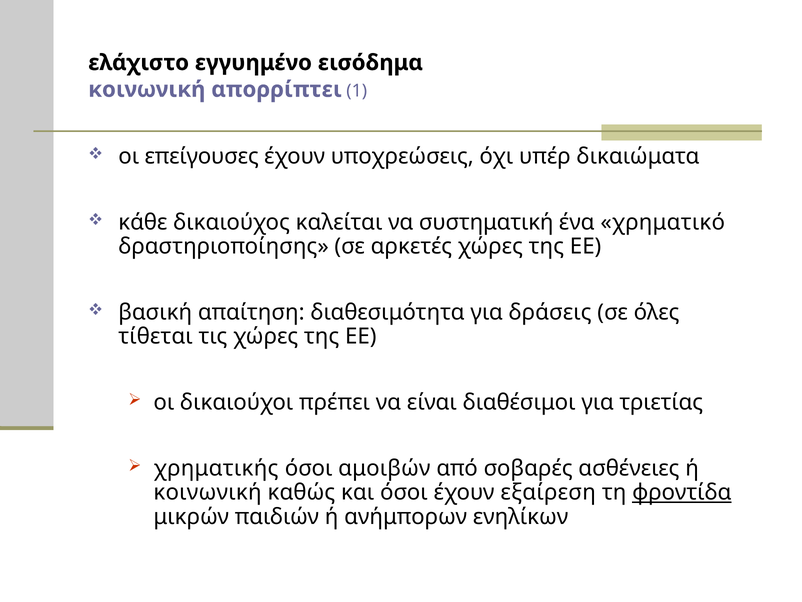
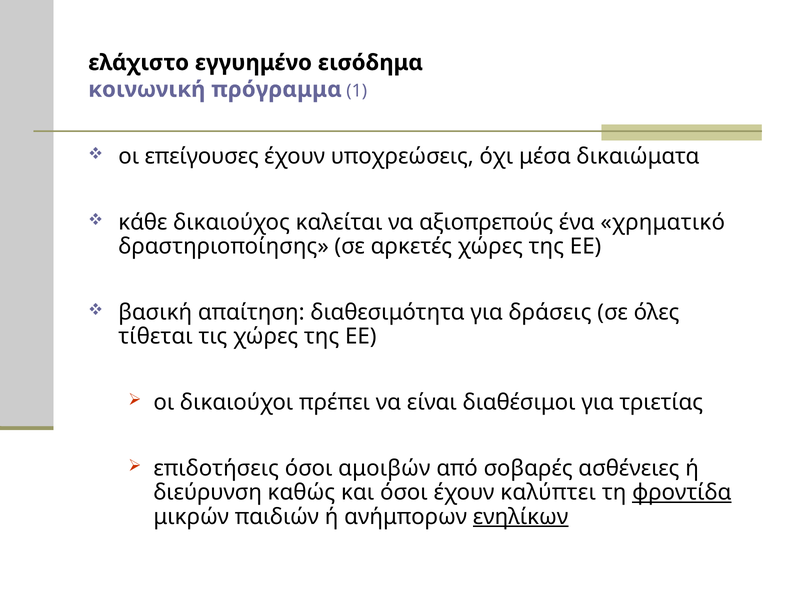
απορρίπτει: απορρίπτει -> πρόγραμμα (277, 89)
υπέρ: υπέρ -> μέσα (545, 156)
συστηματική: συστηματική -> αξιοπρεπούς (486, 222)
χρηματικής: χρηματικής -> επιδοτήσεις (216, 468)
κοινωνική: κοινωνική -> διεύρυνση (208, 492)
εξαίρεση: εξαίρεση -> καλύπτει (548, 492)
ενηλίκων underline: none -> present (521, 516)
